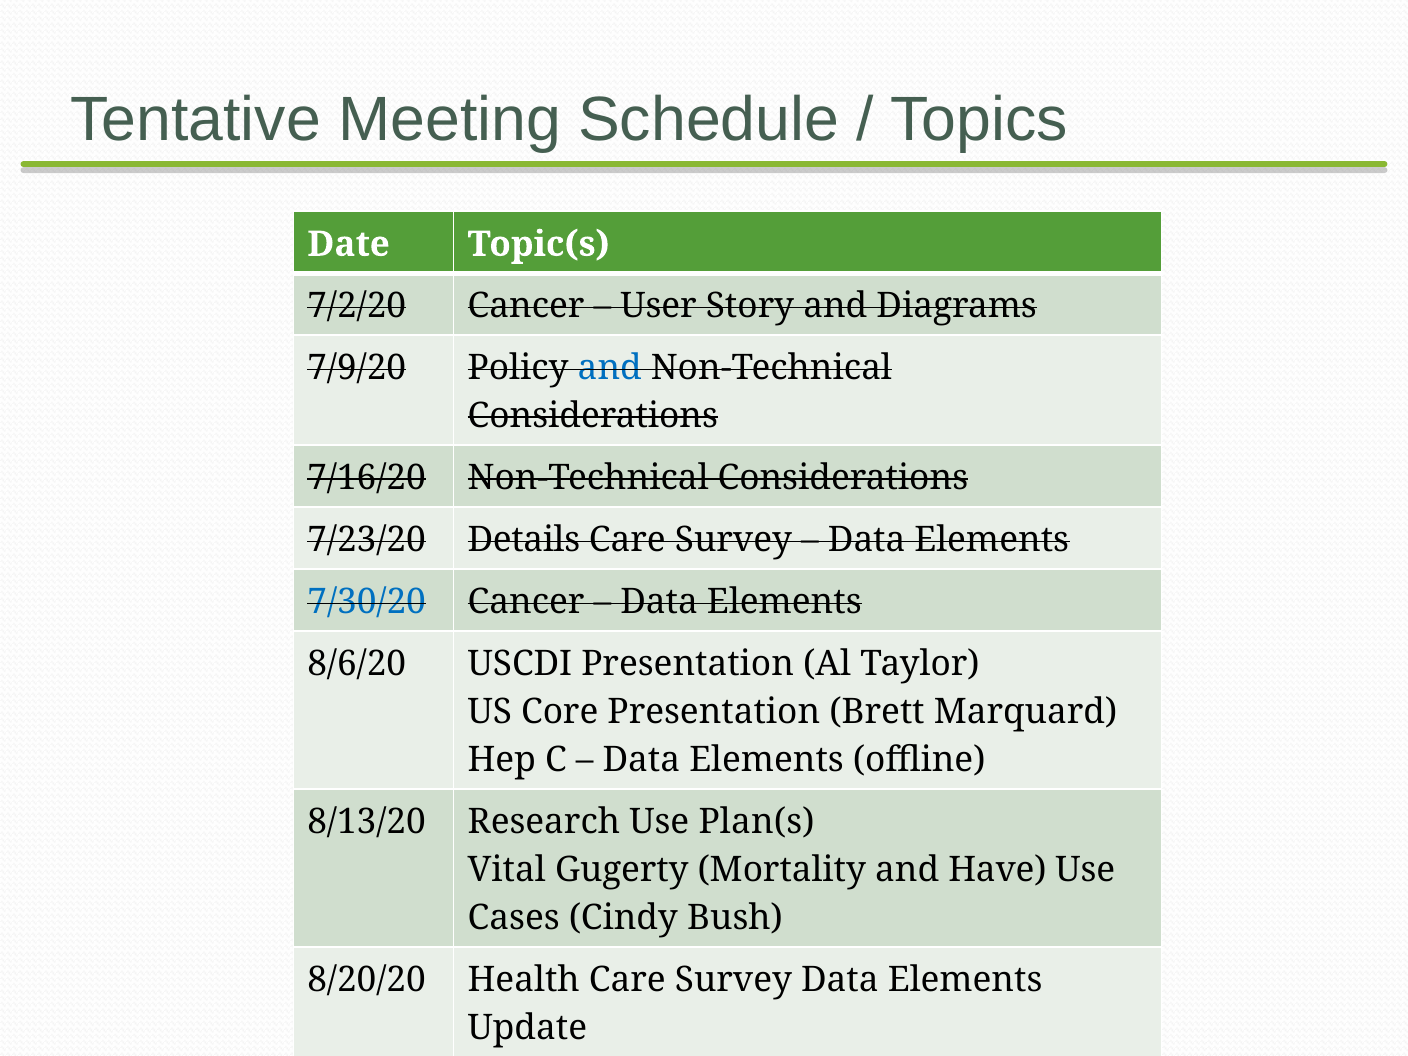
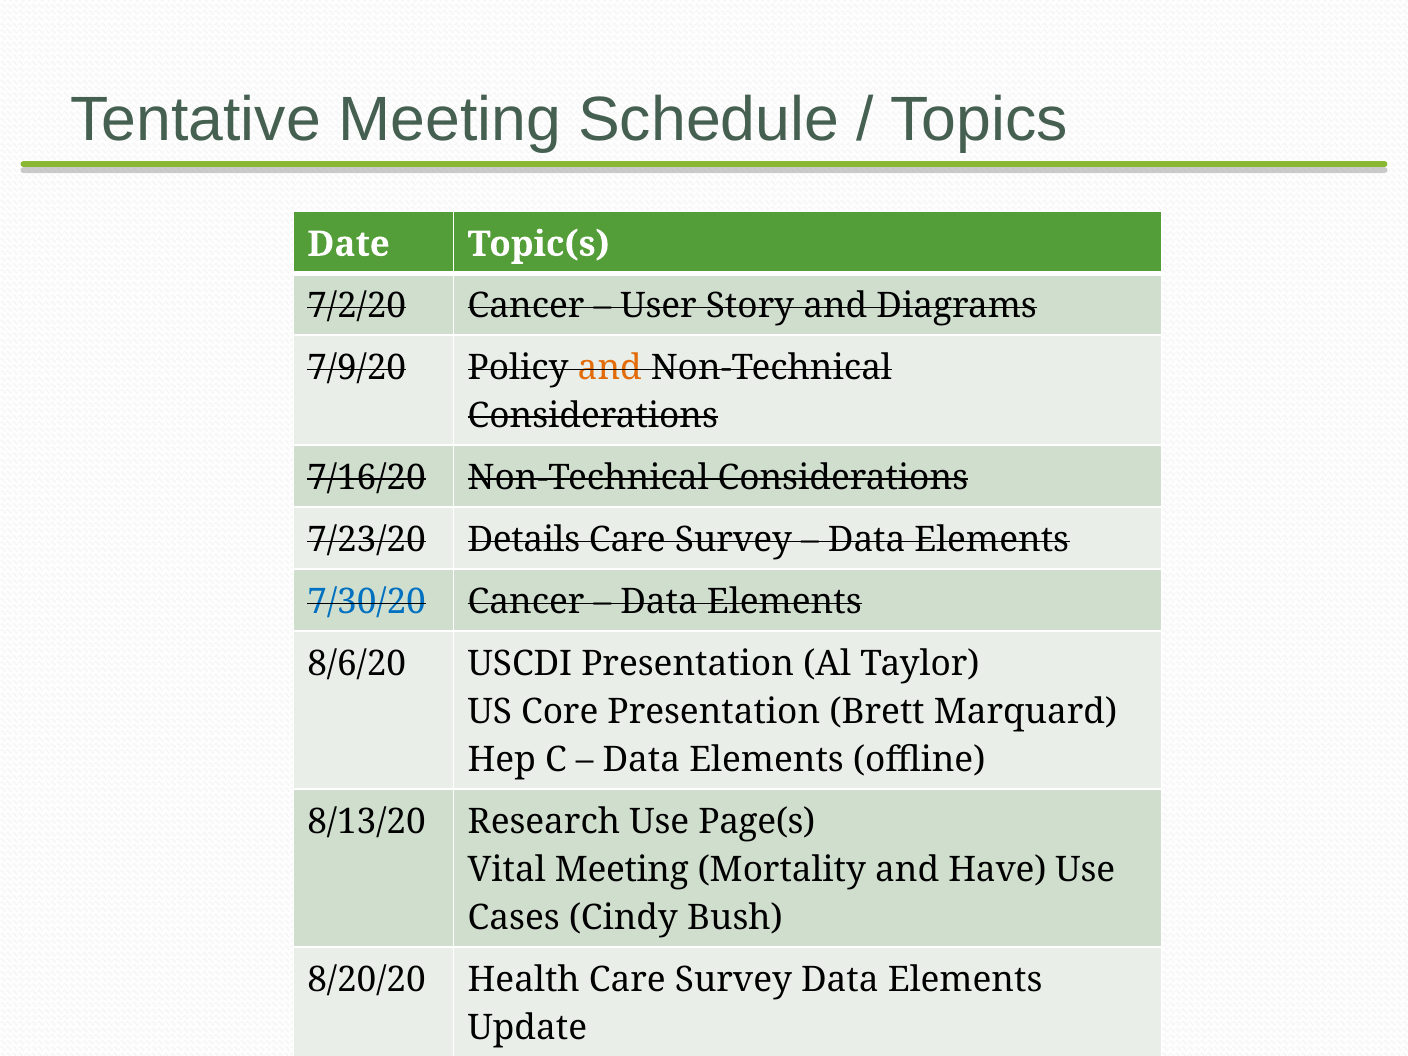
and colour: blue -> orange (610, 368)
Plan(s: Plan(s -> Page(s (757, 822)
Vital Gugerty: Gugerty -> Meeting (622, 870)
